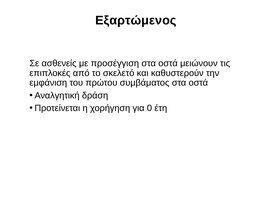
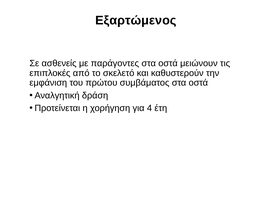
προσέγγιση: προσέγγιση -> παράγοντες (115, 63)
0: 0 -> 4 (149, 108)
